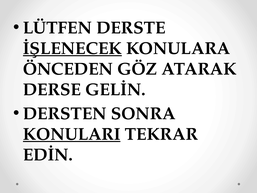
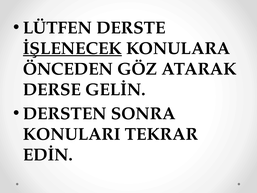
KONULARI underline: present -> none (72, 134)
